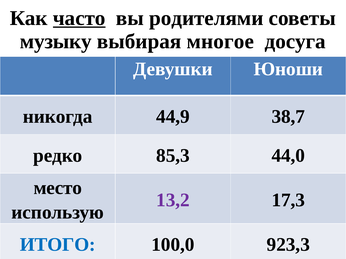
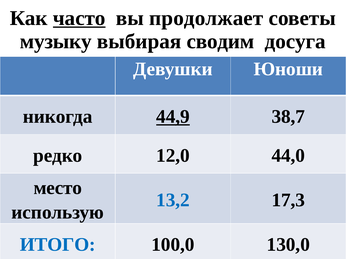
родителями: родителями -> продолжает (206, 18)
многое: многое -> сводим (220, 42)
44,9 underline: none -> present (173, 117)
85,3: 85,3 -> 12,0 (173, 156)
13,2 colour: purple -> blue (173, 200)
923,3: 923,3 -> 130,0 (288, 245)
